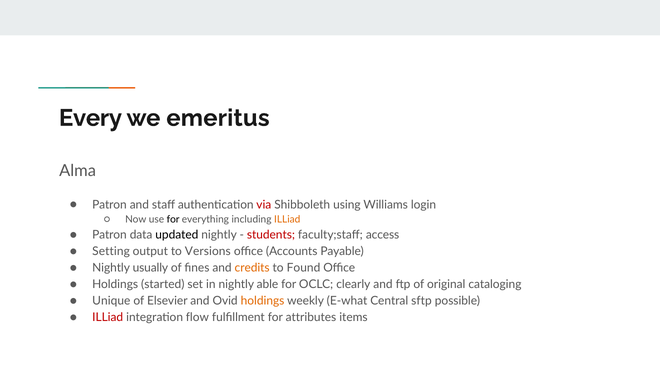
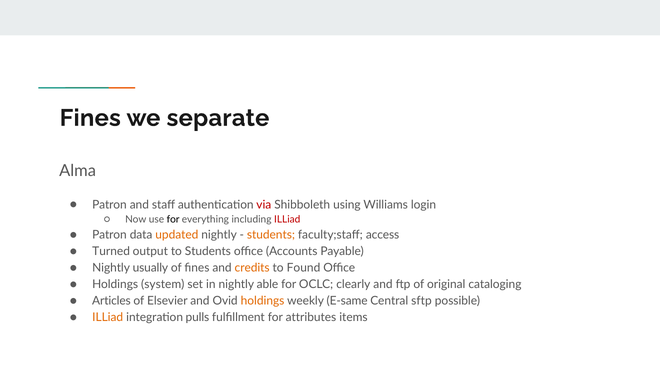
Every: Every -> Fines (90, 118)
emeritus: emeritus -> separate (218, 118)
ILLiad colour: orange -> red (287, 219)
updated colour: black -> orange (177, 235)
students colour: red -> orange (271, 235)
Setting: Setting -> Turned (111, 251)
to Versions: Versions -> Students (208, 251)
started: started -> system (163, 284)
Unique: Unique -> Articles (111, 300)
E-what: E-what -> E-same (347, 300)
ILLiad colour: red -> orange (108, 317)
flow: flow -> pulls (197, 317)
